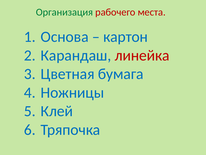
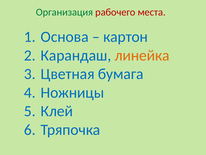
линейка colour: red -> orange (142, 55)
